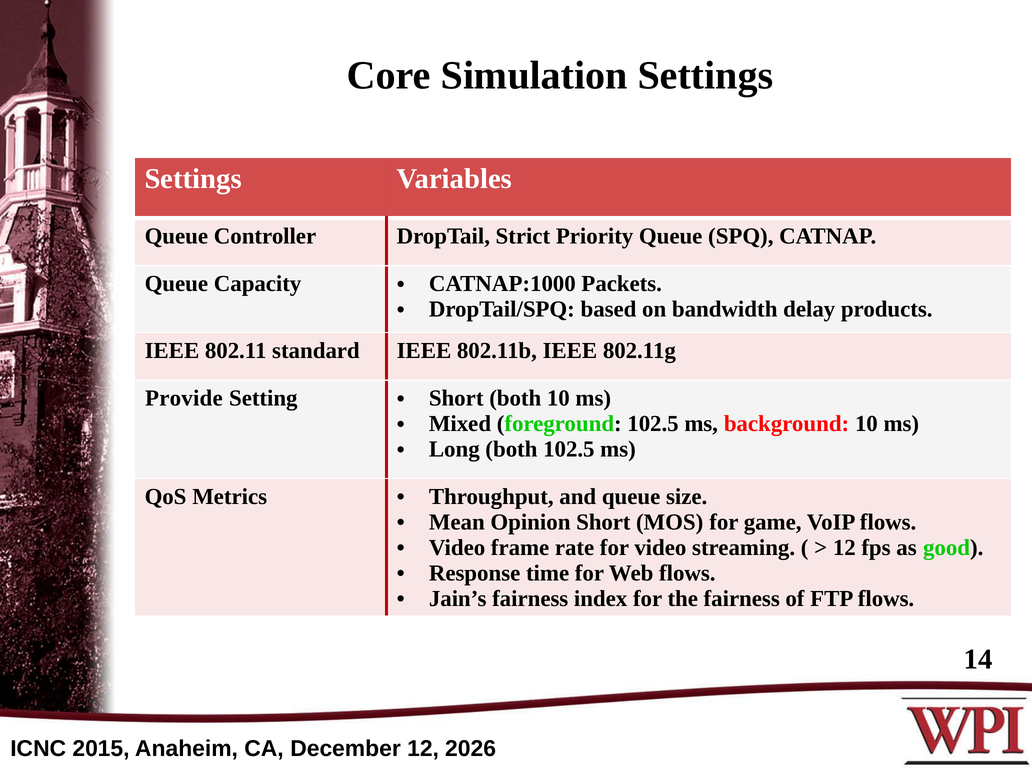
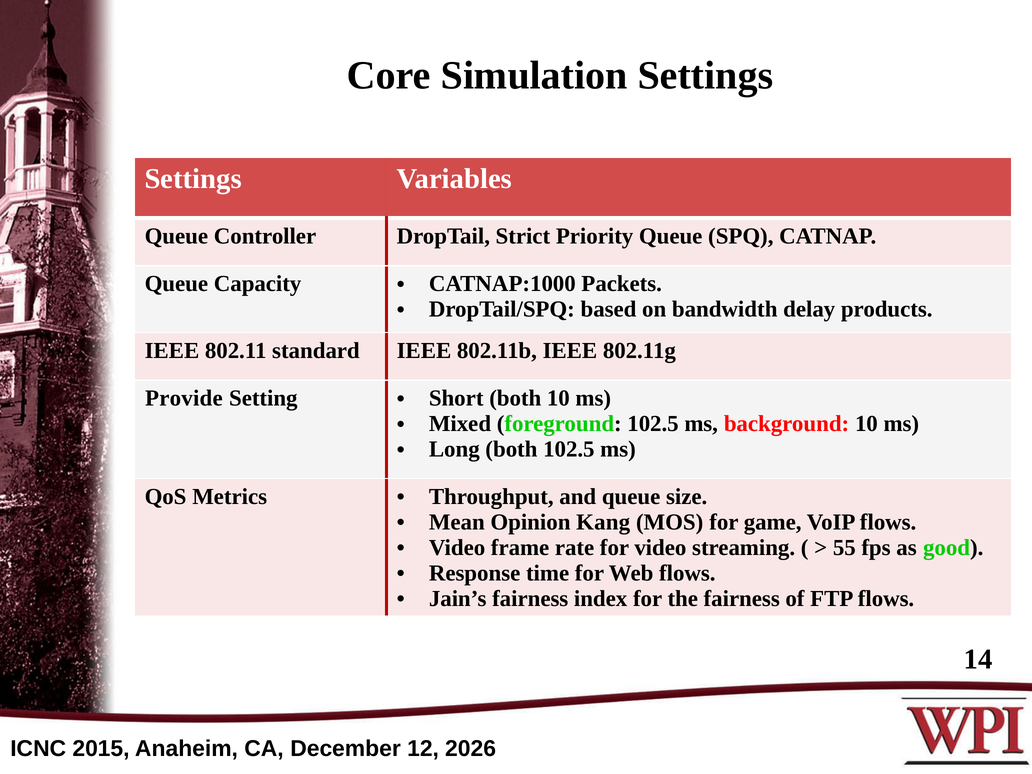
Opinion Short: Short -> Kang (603, 522)
12: 12 -> 55 (844, 548)
